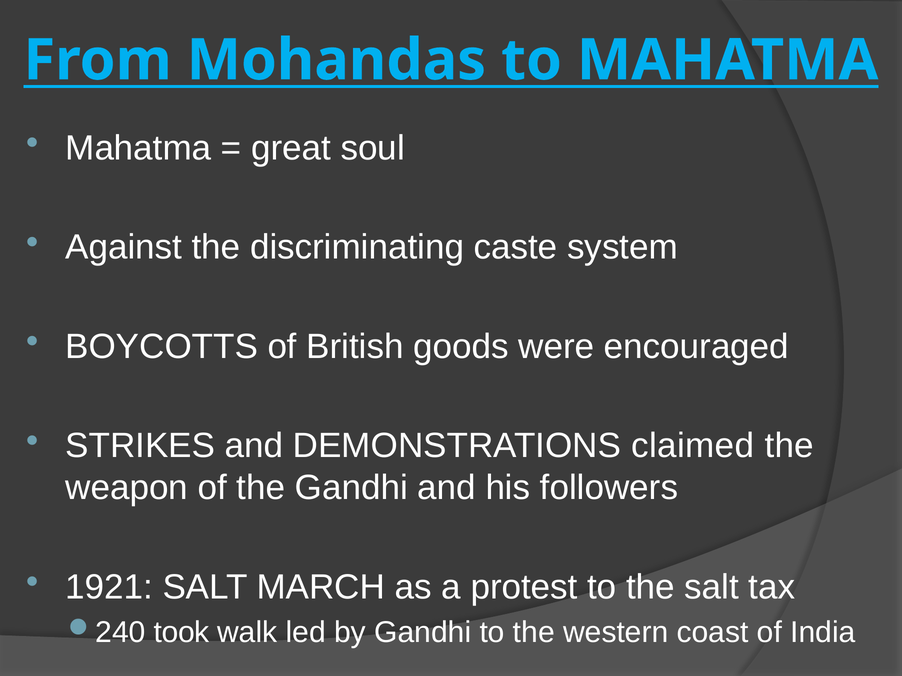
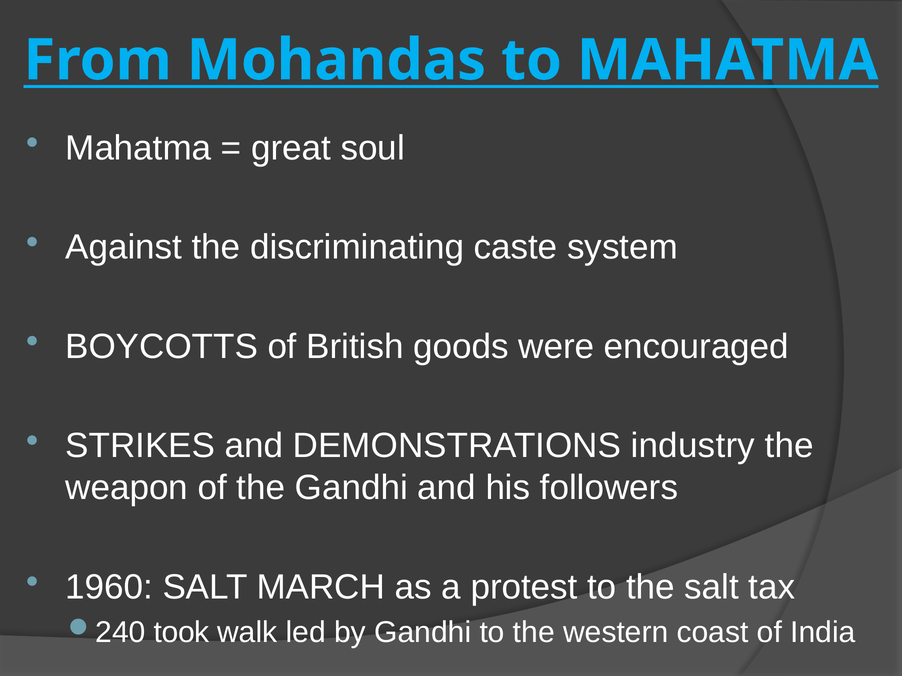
claimed: claimed -> industry (693, 446)
1921: 1921 -> 1960 (109, 588)
